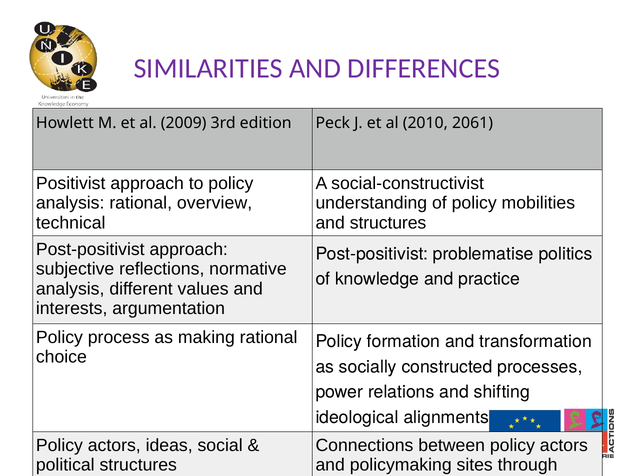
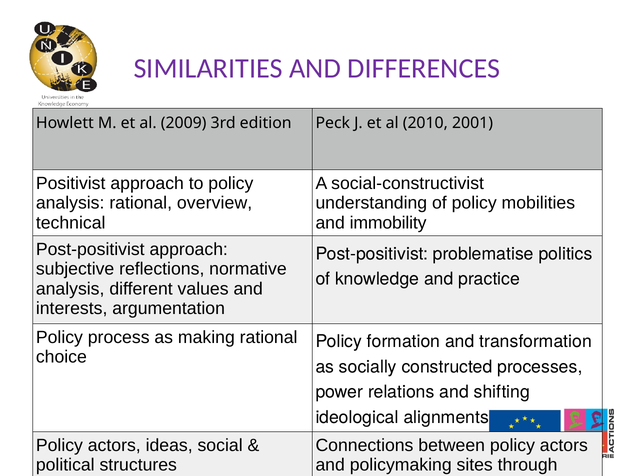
2061: 2061 -> 2001 (473, 123)
and structures: structures -> immobility (388, 222)
